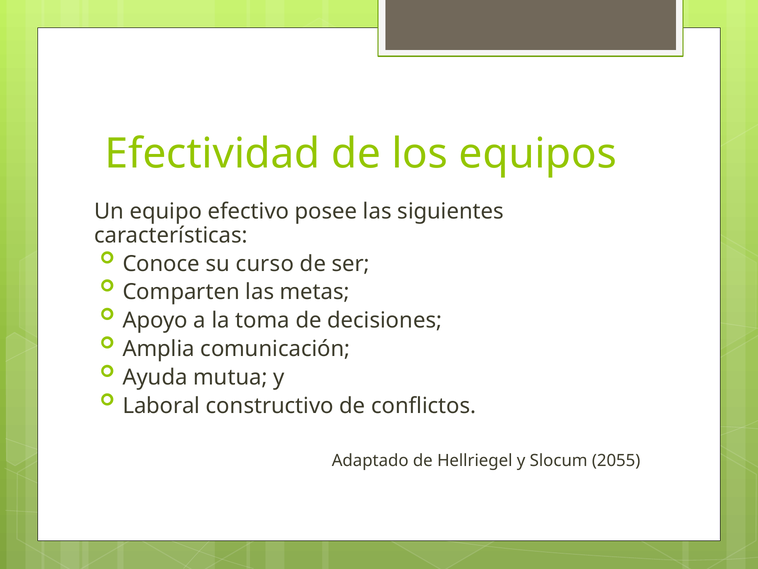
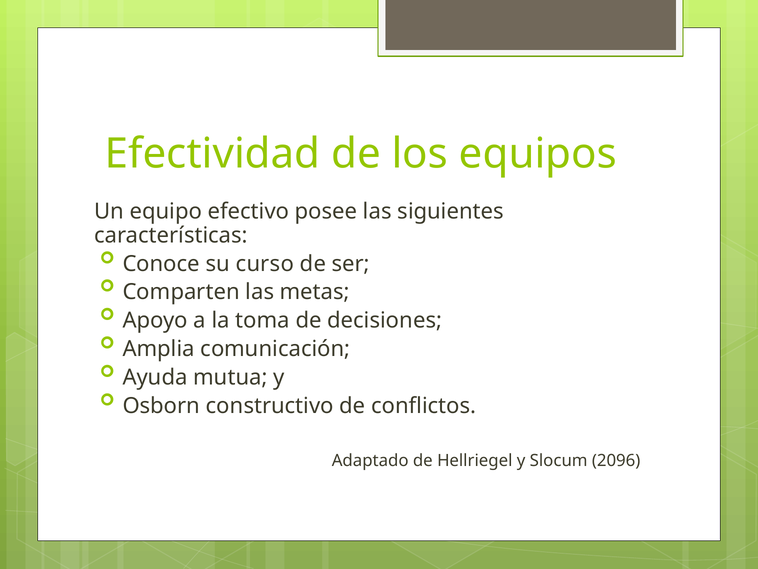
Laboral: Laboral -> Osborn (161, 406)
2055: 2055 -> 2096 (616, 460)
